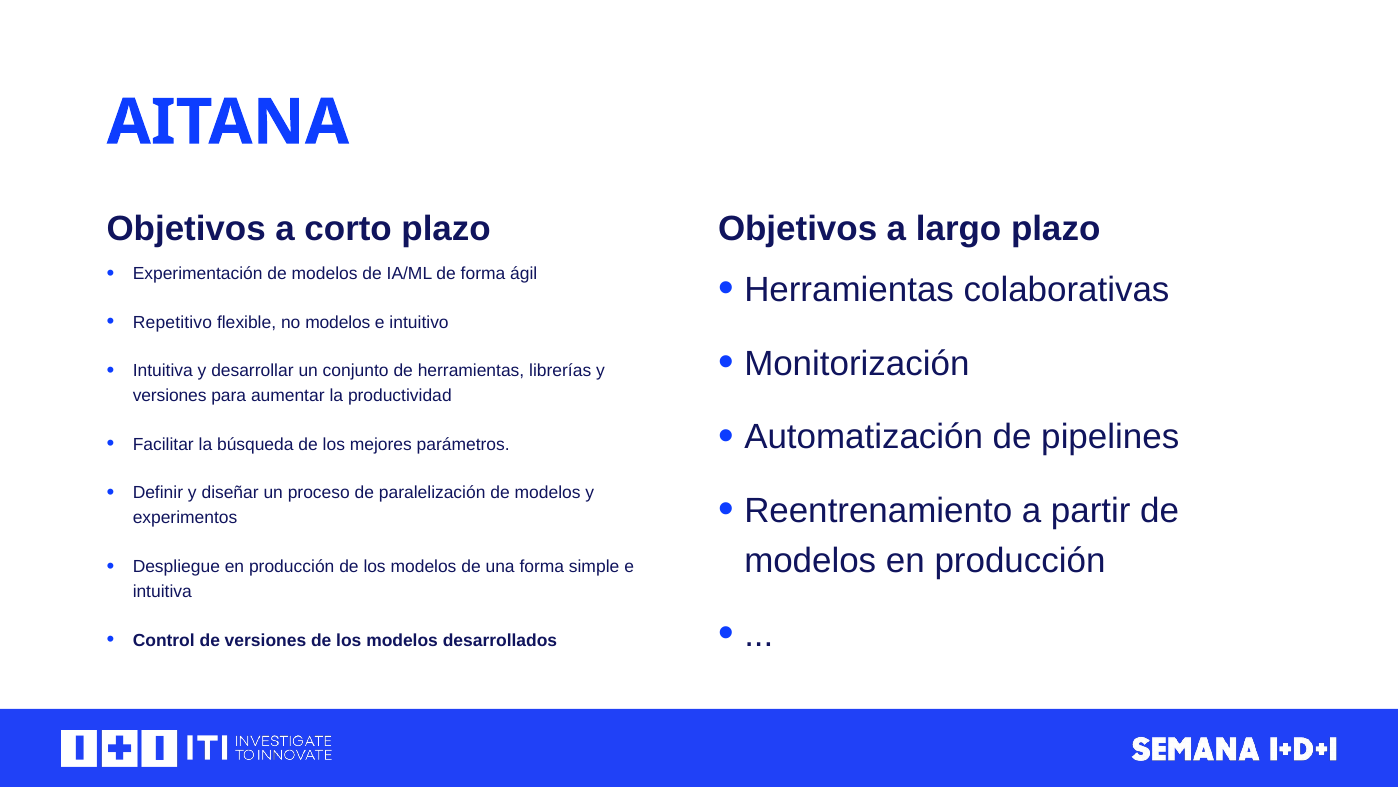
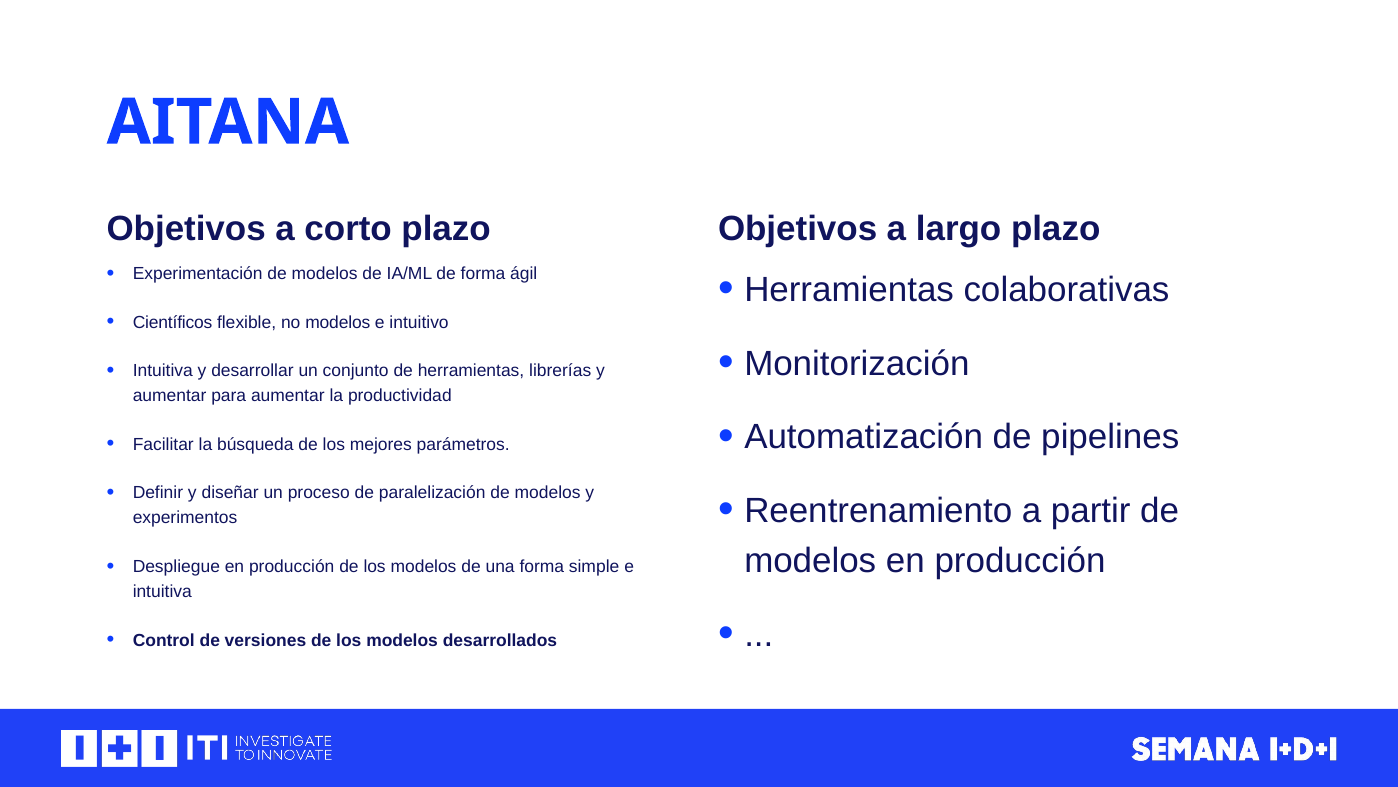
Repetitivo: Repetitivo -> Científicos (173, 322)
versiones: versiones -> aumentar (170, 396)
